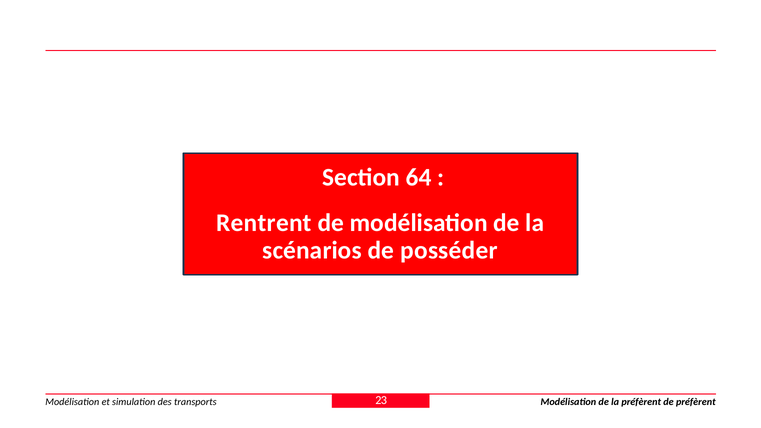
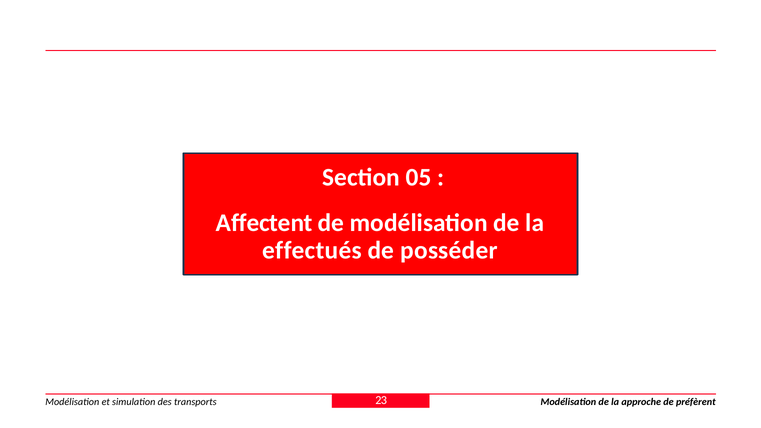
64: 64 -> 05 (418, 178)
Rentrent: Rentrent -> Affectent (264, 223)
scénarios: scénarios -> effectués (312, 250)
la préfèrent: préfèrent -> approche (641, 402)
